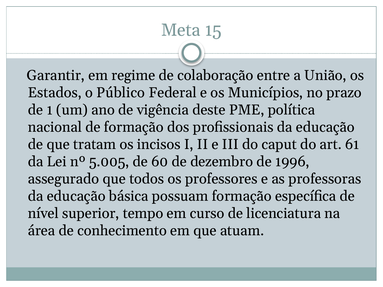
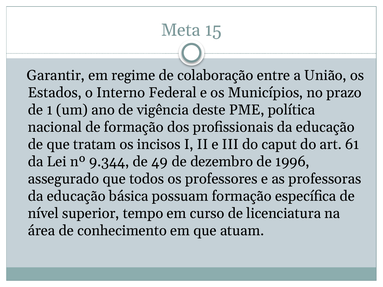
Público: Público -> Interno (121, 93)
5.005: 5.005 -> 9.344 (109, 162)
60: 60 -> 49 (160, 162)
